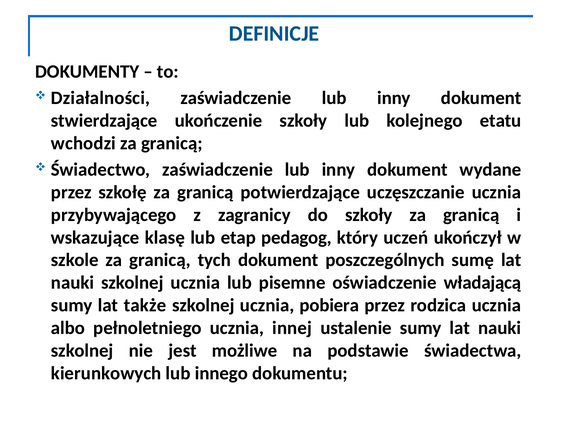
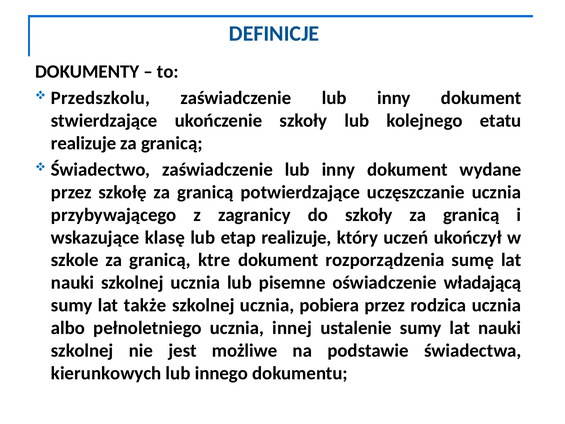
Działalności: Działalności -> Przedszkolu (100, 98)
wchodzi: wchodzi -> realizuje (84, 143)
etap pedagog: pedagog -> realizuje (296, 237)
tych: tych -> ktre (214, 260)
poszczególnych: poszczególnych -> rozporządzenia (385, 260)
